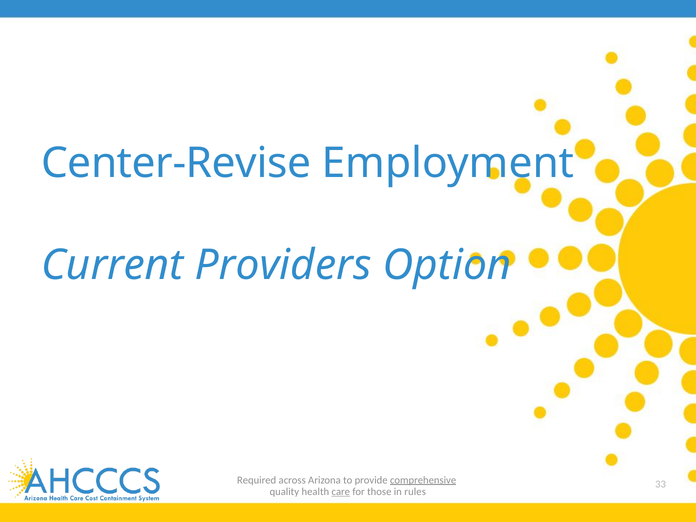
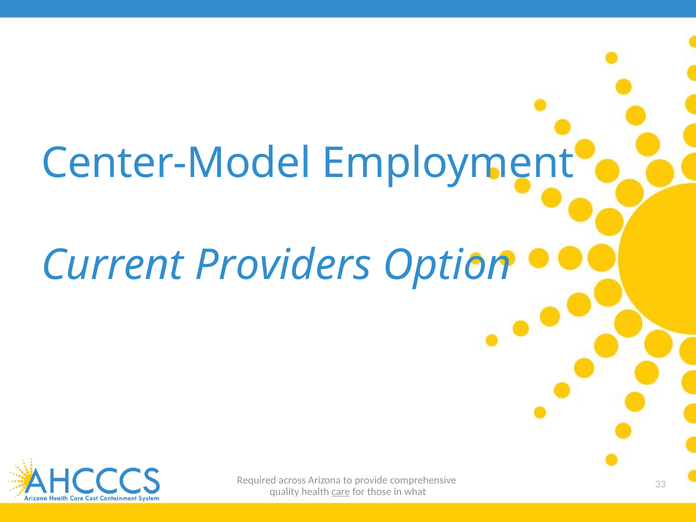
Center-Revise: Center-Revise -> Center-Model (176, 163)
comprehensive underline: present -> none (423, 480)
rules: rules -> what (415, 492)
